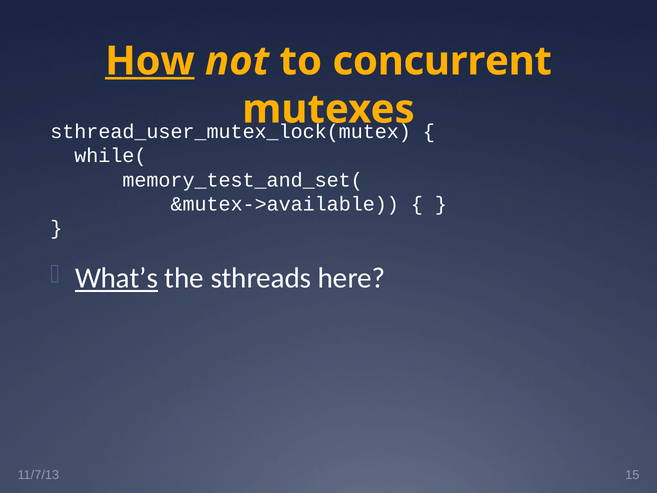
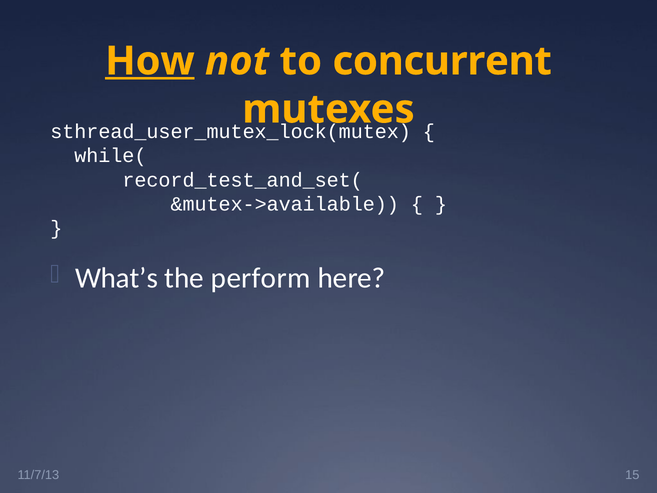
memory_test_and_set(: memory_test_and_set( -> record_test_and_set( (243, 180)
What’s underline: present -> none (116, 278)
sthreads: sthreads -> perform (261, 278)
